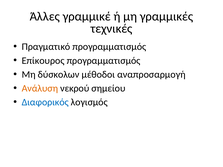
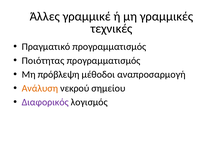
Επίκουρος: Επίκουρος -> Ποιότητας (43, 61)
δύσκολων: δύσκολων -> πρόβλεψη (59, 75)
Διαφορικός colour: blue -> purple (45, 102)
